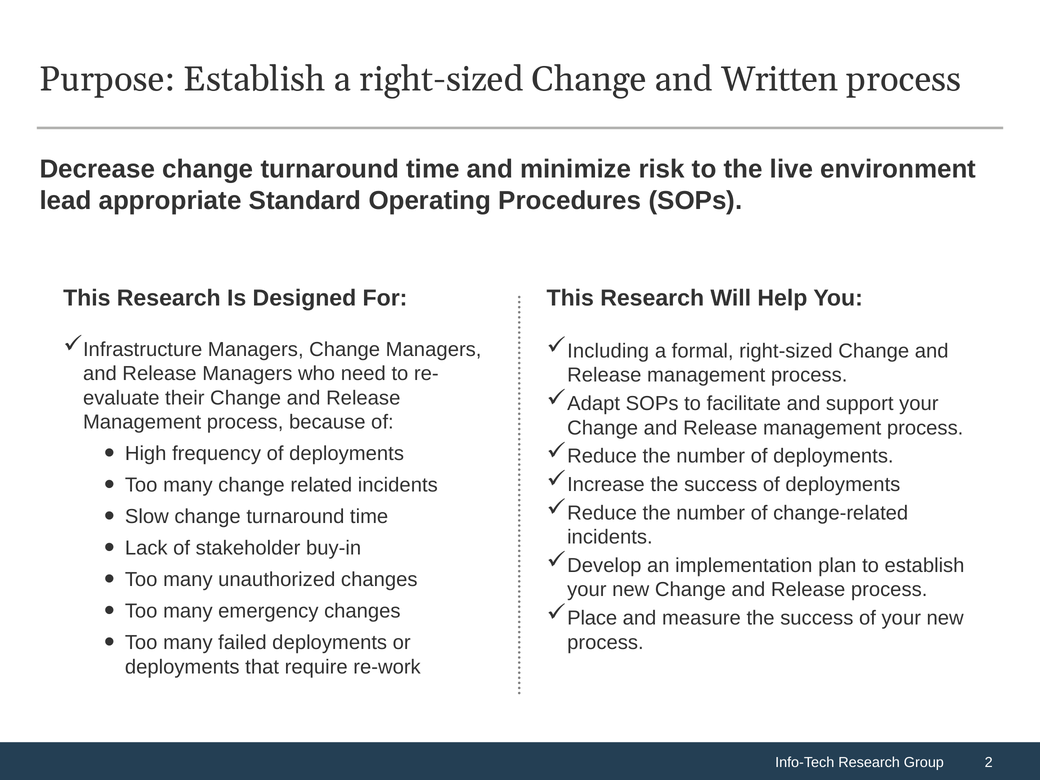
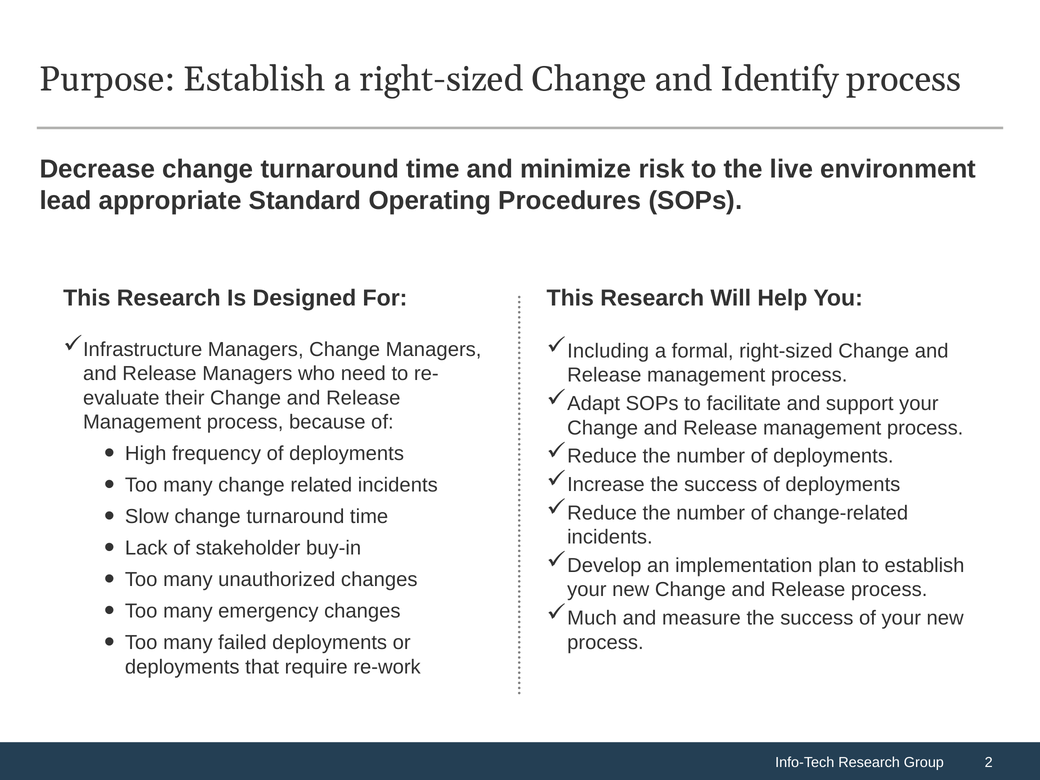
Written: Written -> Identify (780, 79)
Place: Place -> Much (592, 618)
